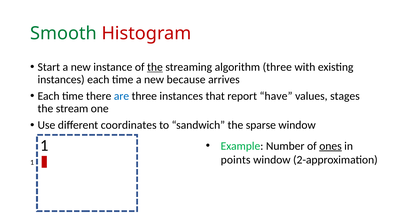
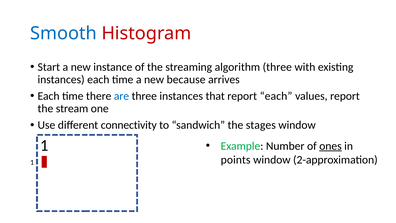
Smooth colour: green -> blue (64, 33)
the underline: present -> none (155, 67)
report have: have -> each (276, 96)
values stages: stages -> report (345, 96)
coordinates: coordinates -> connectivity (129, 125)
sparse: sparse -> stages (261, 125)
